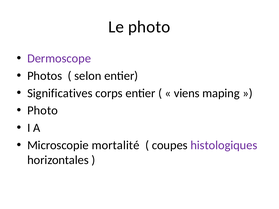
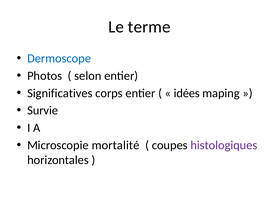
Le photo: photo -> terme (149, 27)
Dermoscope colour: purple -> blue (59, 59)
viens: viens -> idées (187, 93)
Photo: Photo -> Survie (43, 111)
